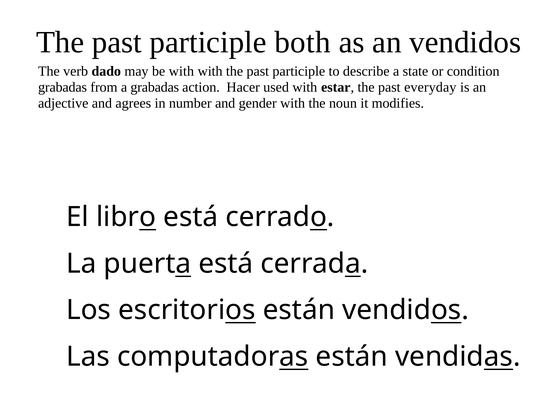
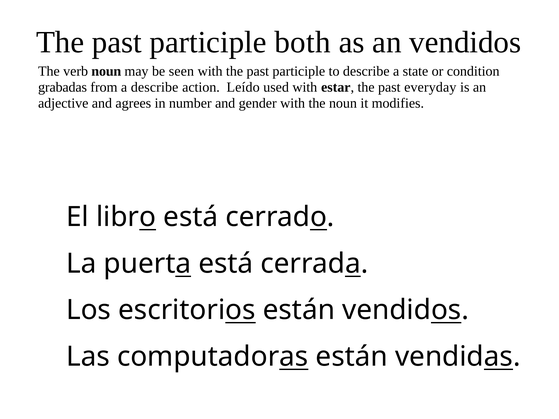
verb dado: dado -> noun (106, 71)
be with: with -> seen (181, 71)
a grabadas: grabadas -> describe (155, 87)
Hacer: Hacer -> Leído (243, 87)
